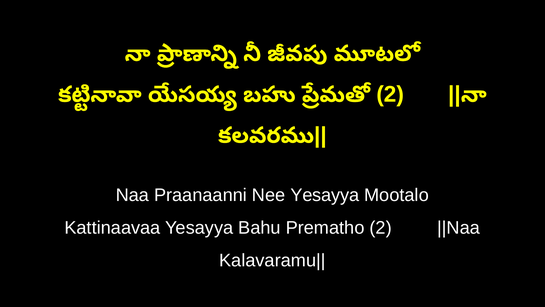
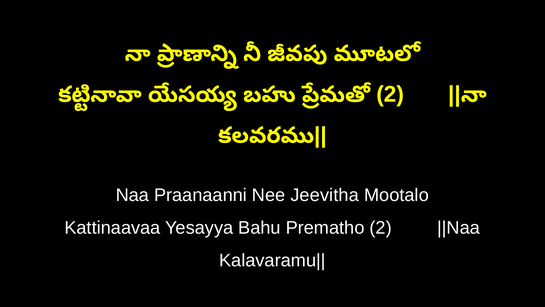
Nee Yesayya: Yesayya -> Jeevitha (325, 195)
